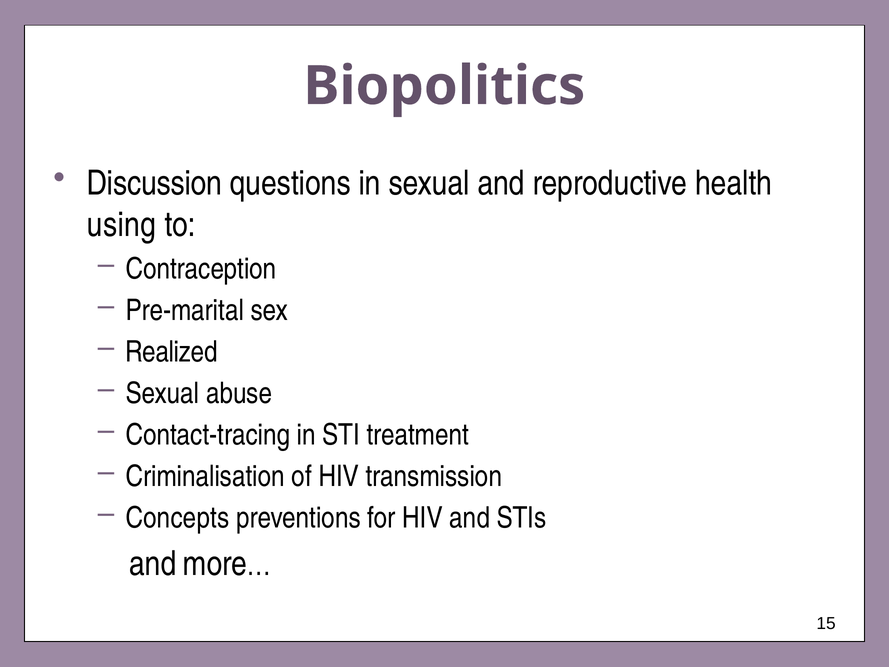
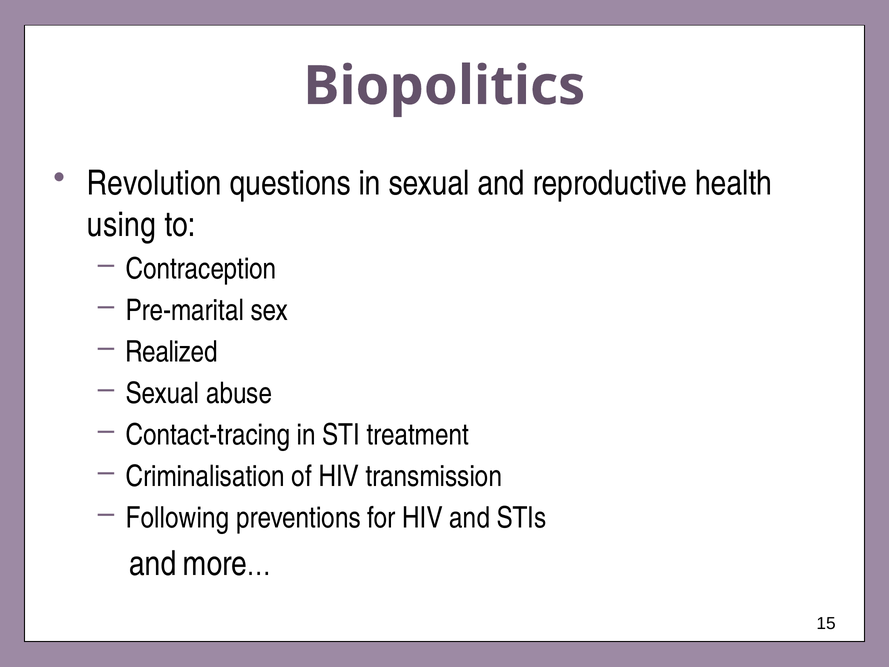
Discussion: Discussion -> Revolution (154, 183)
Concepts: Concepts -> Following (177, 518)
